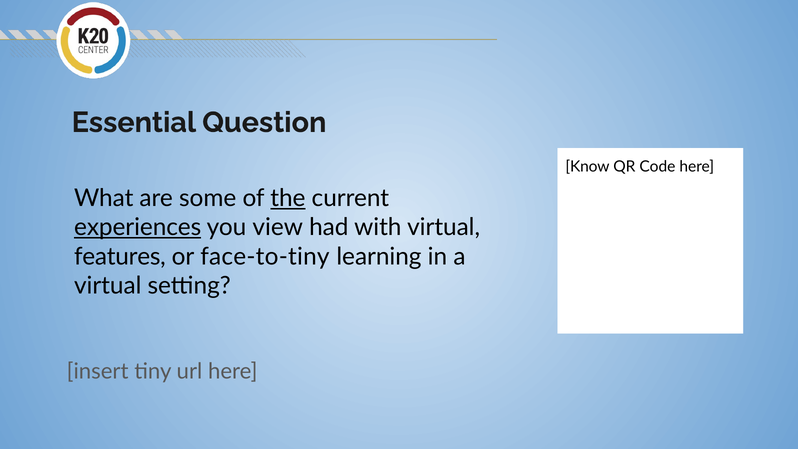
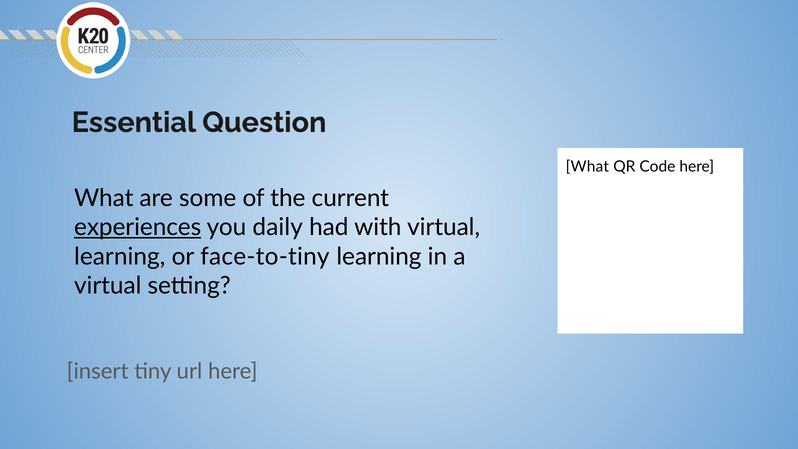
Know: Know -> What (587, 166)
the underline: present -> none (288, 198)
view: view -> daily (278, 227)
features: features -> learning (120, 256)
